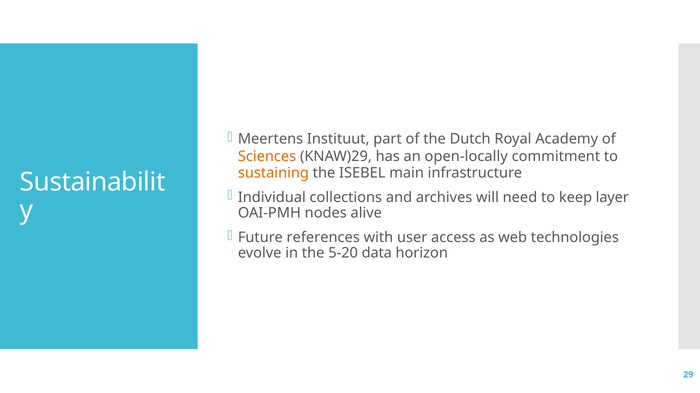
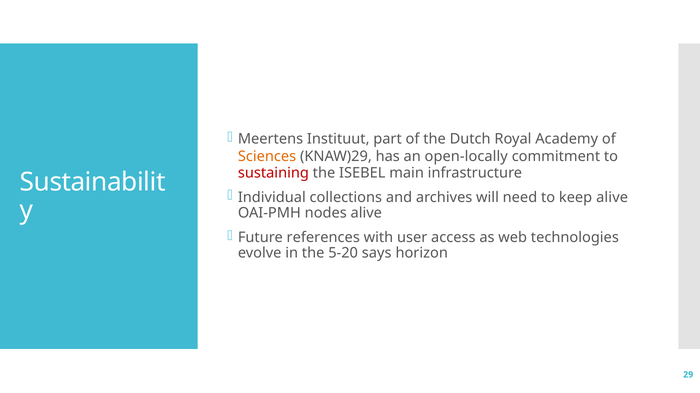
sustaining colour: orange -> red (273, 173)
keep layer: layer -> alive (612, 198)
data: data -> says (377, 254)
